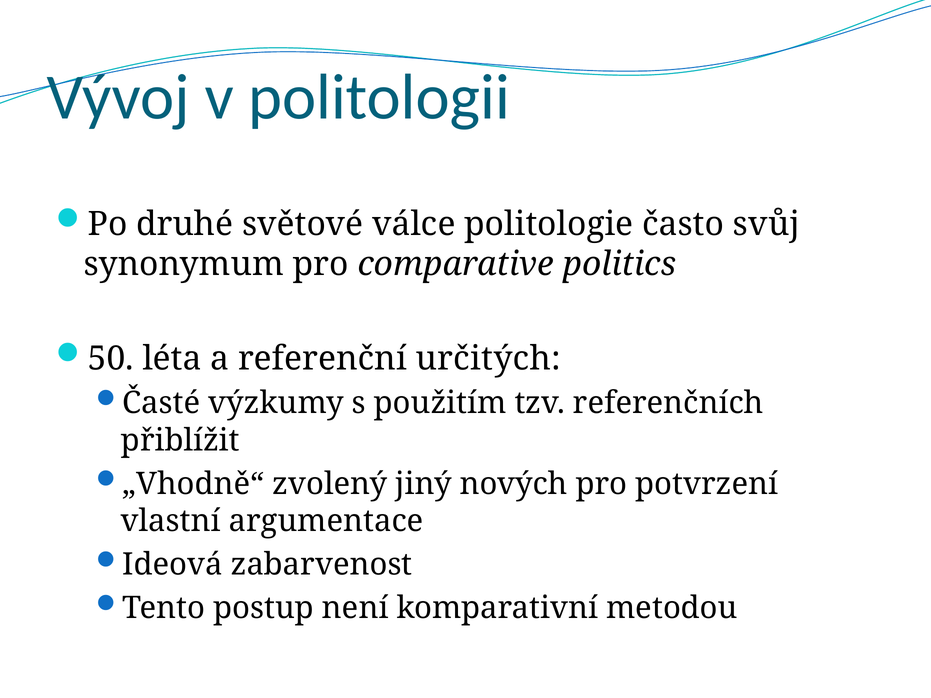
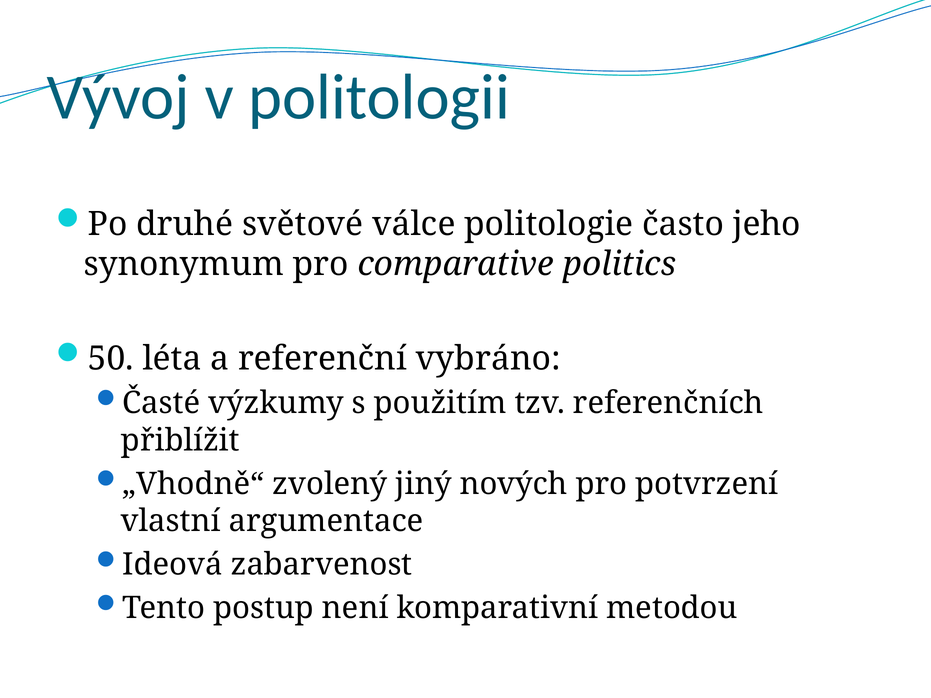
svůj: svůj -> jeho (767, 224)
určitých: určitých -> vybráno (488, 359)
